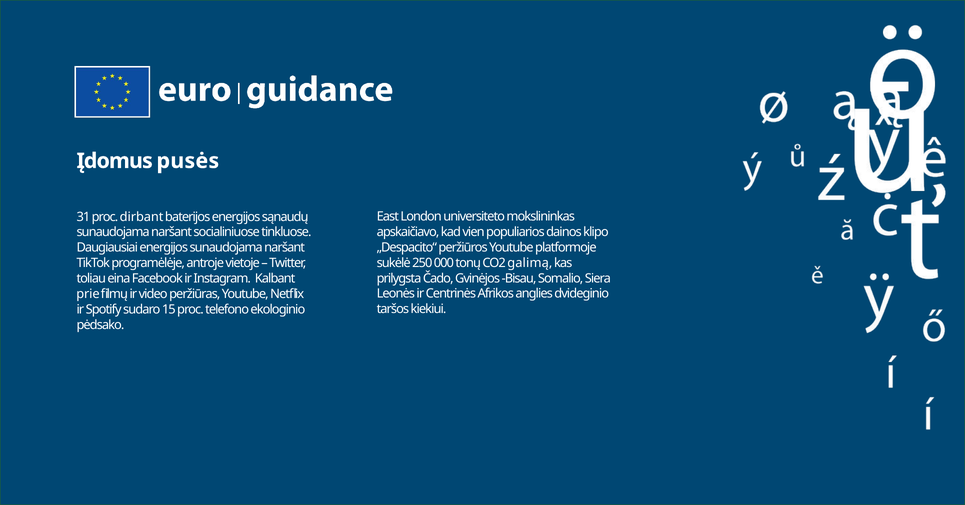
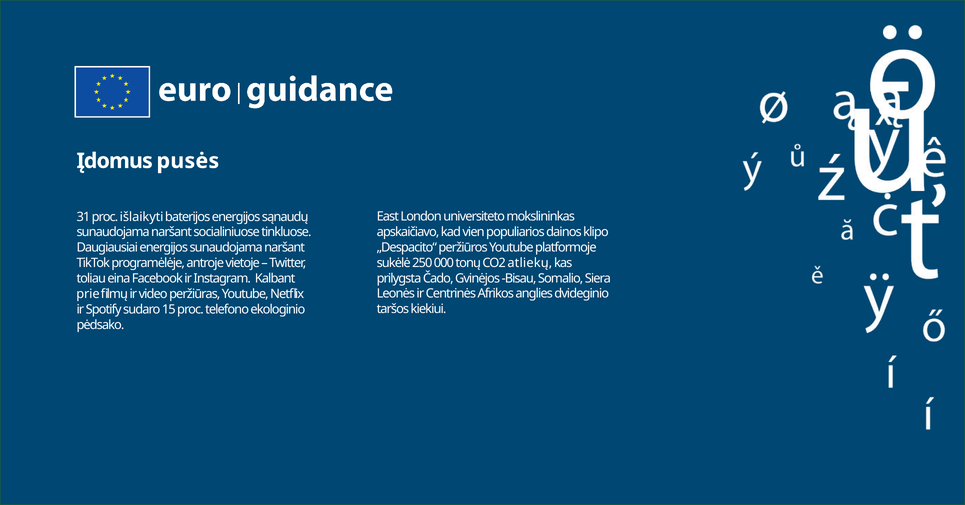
dirbant: dirbant -> išlaikyti (142, 217)
galimą: galimą -> atliekų (530, 263)
